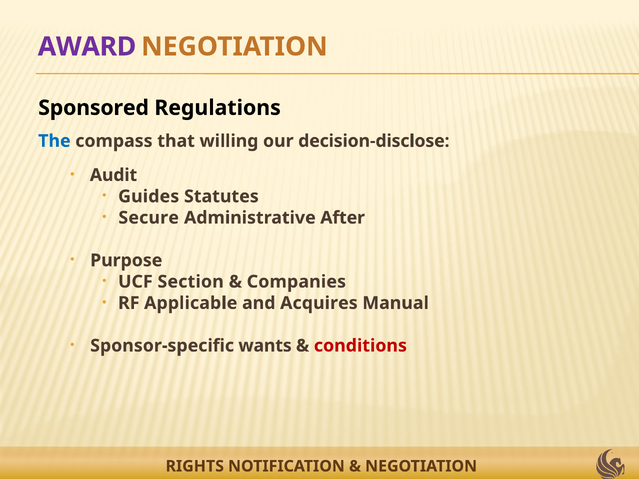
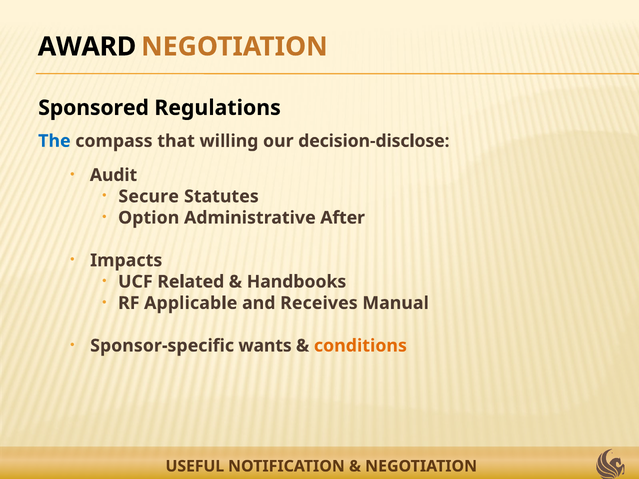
AWARD colour: purple -> black (87, 47)
Guides: Guides -> Secure (149, 197)
Secure: Secure -> Option (149, 218)
Purpose: Purpose -> Impacts (126, 261)
Section: Section -> Related (191, 282)
Companies: Companies -> Handbooks (296, 282)
Acquires: Acquires -> Receives (319, 303)
conditions colour: red -> orange (360, 346)
RIGHTS: RIGHTS -> USEFUL (195, 466)
